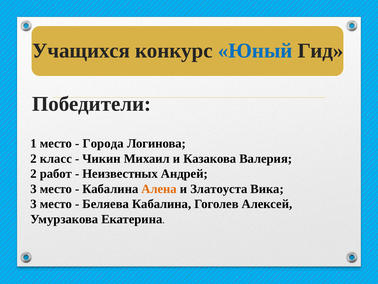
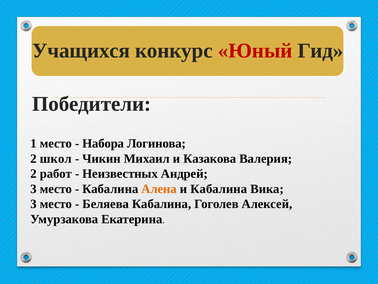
Юный colour: blue -> red (255, 51)
Города: Города -> Набора (103, 143)
класс: класс -> школ (56, 158)
и Златоуста: Златоуста -> Кабалина (219, 189)
